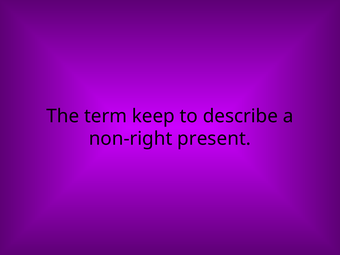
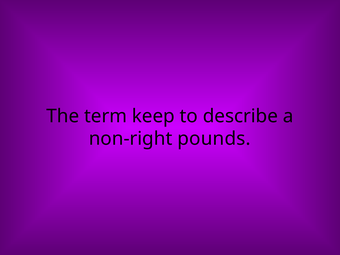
present: present -> pounds (214, 139)
